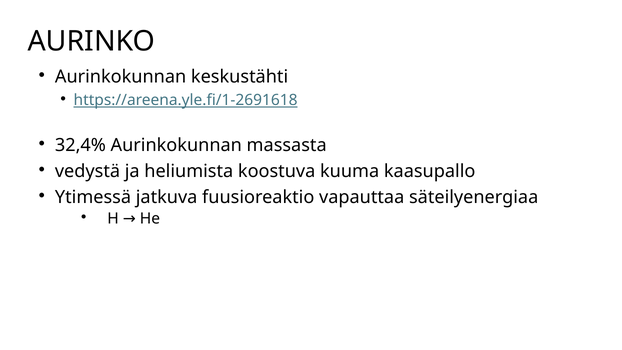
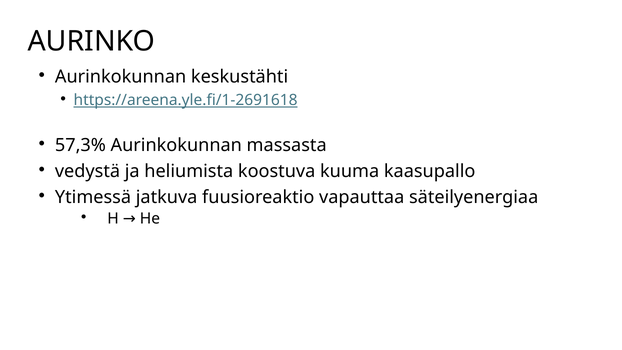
32,4%: 32,4% -> 57,3% (80, 145)
